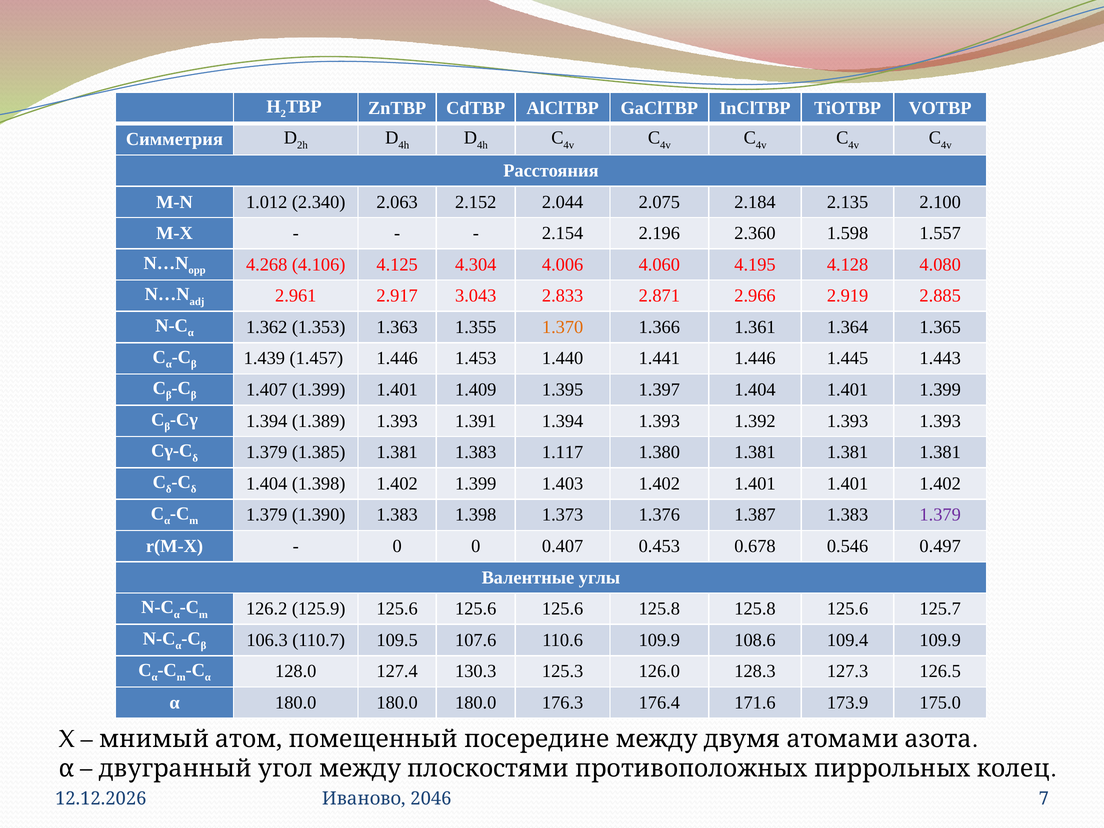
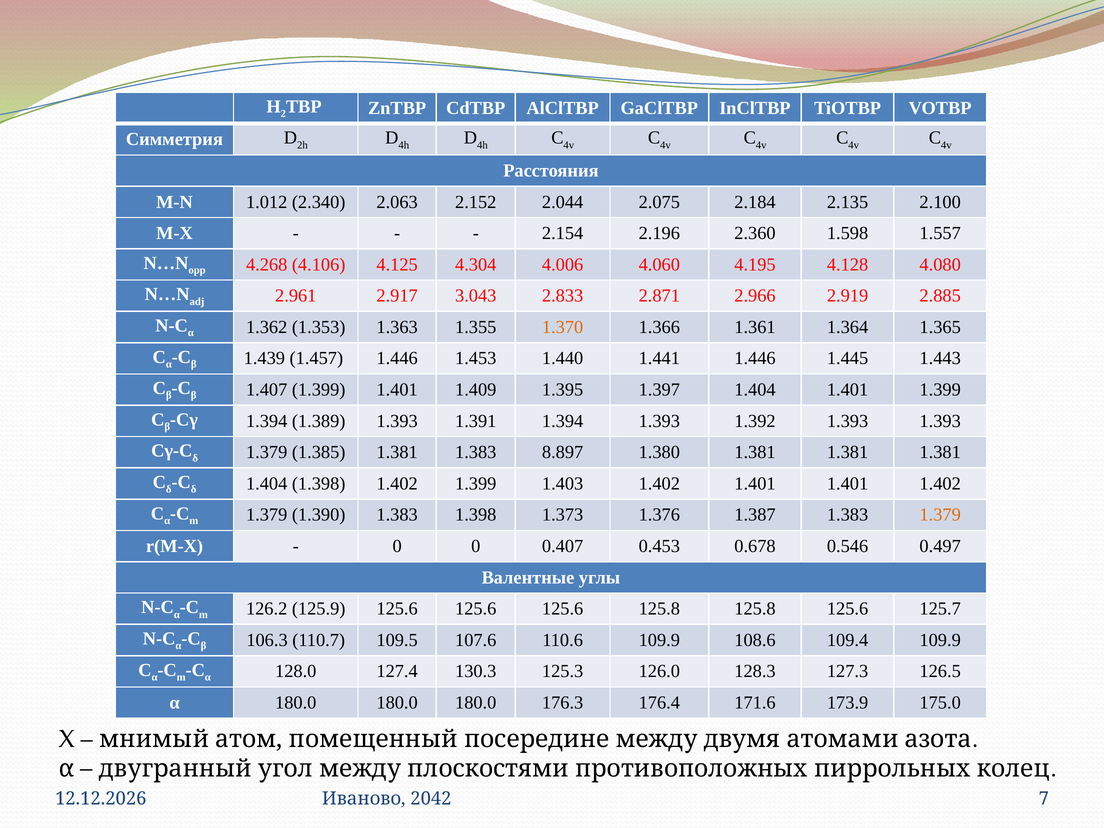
1.117: 1.117 -> 8.897 (563, 452)
1.379 colour: purple -> orange (940, 515)
2046: 2046 -> 2042 (431, 799)
